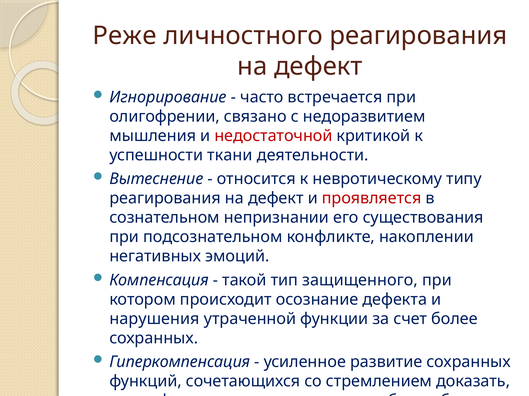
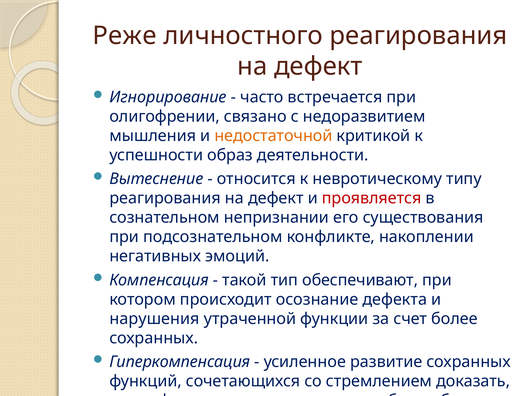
недостаточной colour: red -> orange (273, 136)
ткани: ткани -> образ (230, 155)
защищенного: защищенного -> обеспечивают (360, 281)
